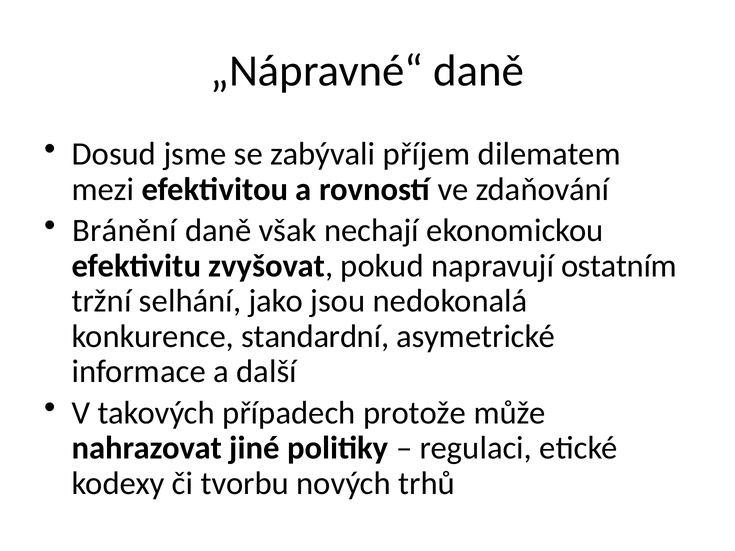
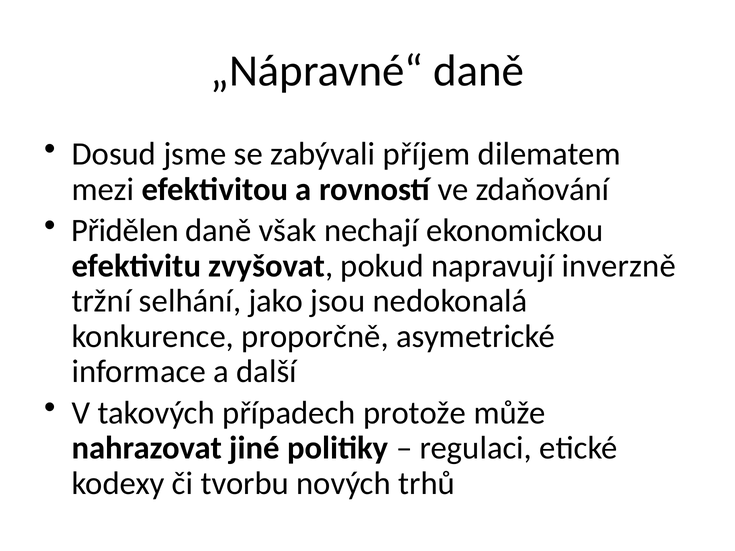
Bránění: Bránění -> Přidělen (125, 231)
ostatním: ostatním -> inverzně (619, 266)
standardní: standardní -> proporčně (315, 337)
